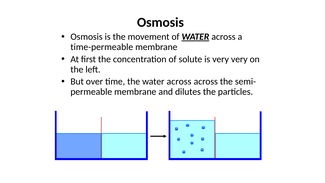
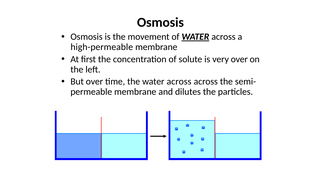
time-permeable: time-permeable -> high-permeable (102, 47)
very very: very -> over (239, 59)
